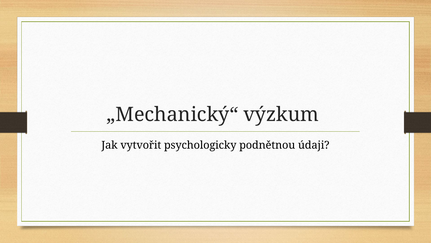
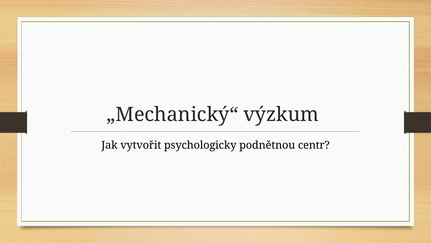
údaji: údaji -> centr (314, 145)
